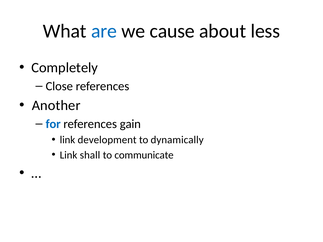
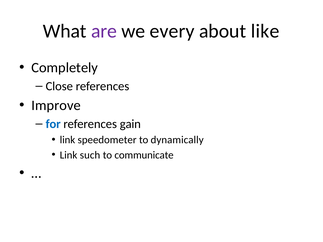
are colour: blue -> purple (104, 31)
cause: cause -> every (172, 31)
less: less -> like (265, 31)
Another: Another -> Improve (56, 105)
development: development -> speedometer (107, 140)
shall: shall -> such (90, 155)
